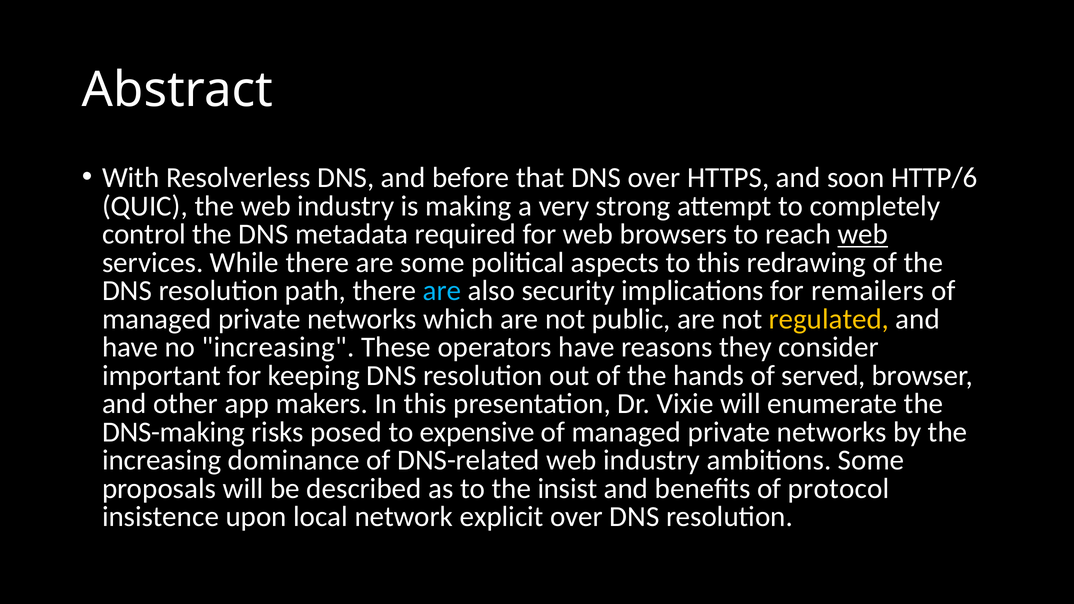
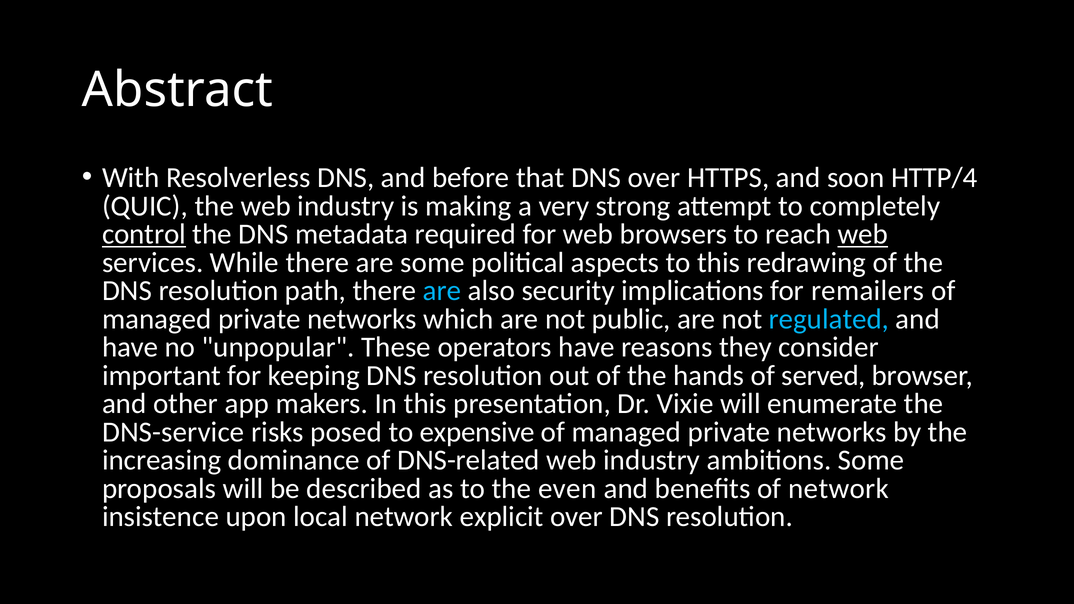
HTTP/6: HTTP/6 -> HTTP/4 (934, 178)
control underline: none -> present (144, 234)
regulated colour: yellow -> light blue (829, 319)
no increasing: increasing -> unpopular (278, 347)
DNS-making: DNS-making -> DNS-service (173, 432)
insist: insist -> even (567, 489)
of protocol: protocol -> network (839, 489)
